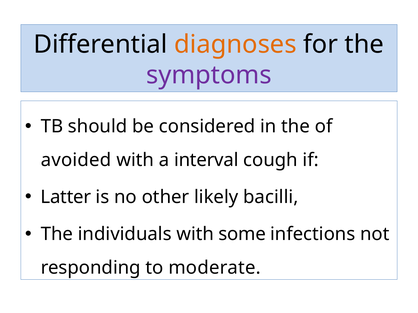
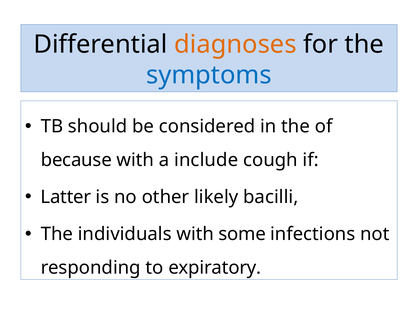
symptoms colour: purple -> blue (209, 75)
avoided: avoided -> because (76, 160)
interval: interval -> include (206, 160)
moderate: moderate -> expiratory (215, 268)
